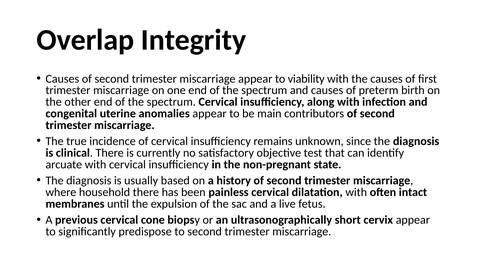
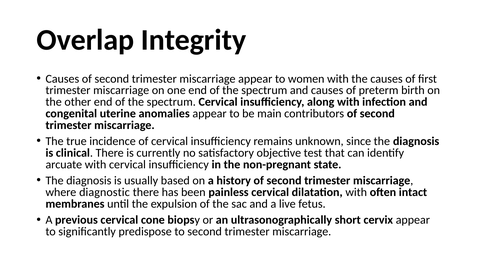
viability: viability -> women (306, 79)
household: household -> diagnostic (104, 193)
